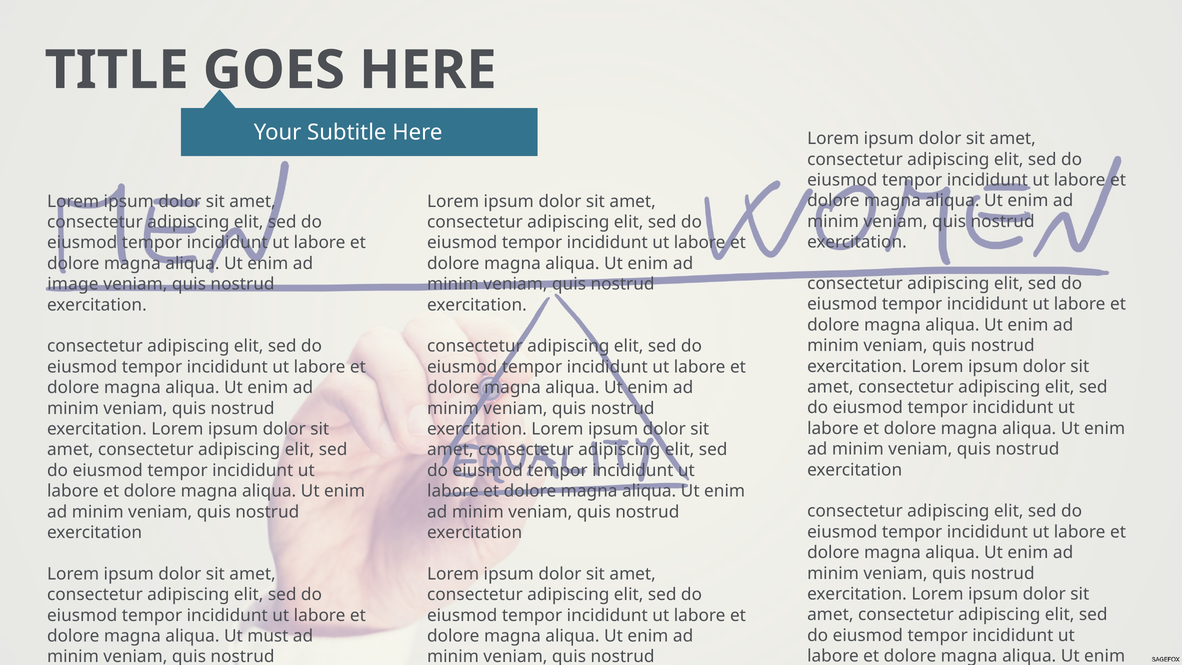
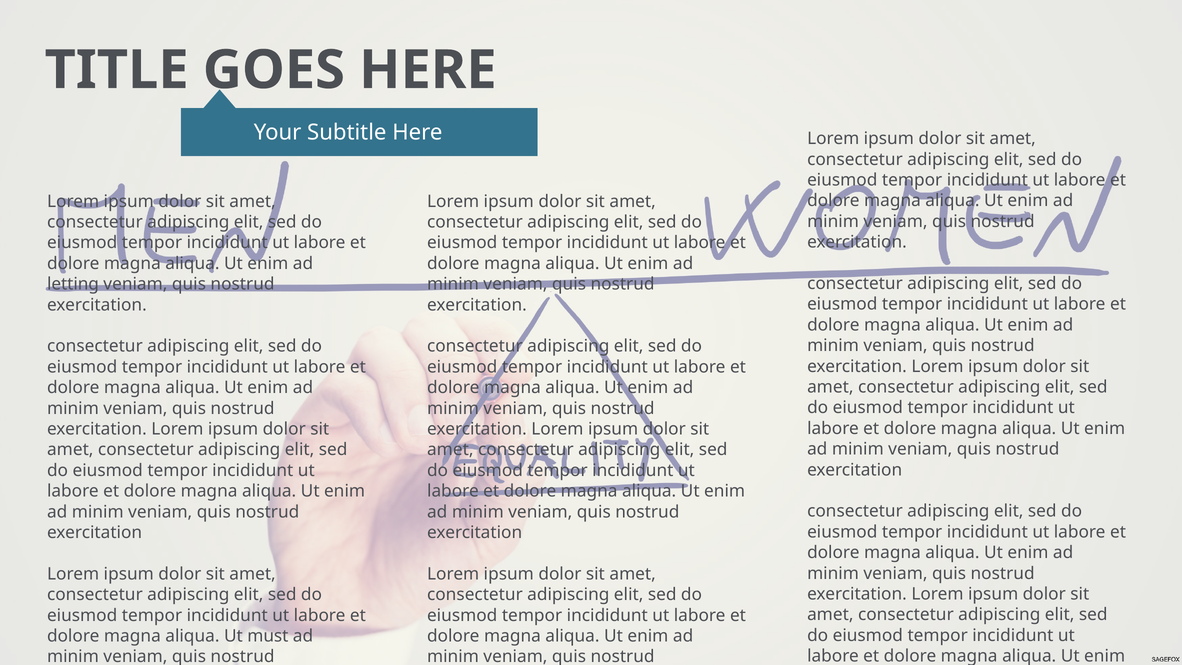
image: image -> letting (73, 284)
